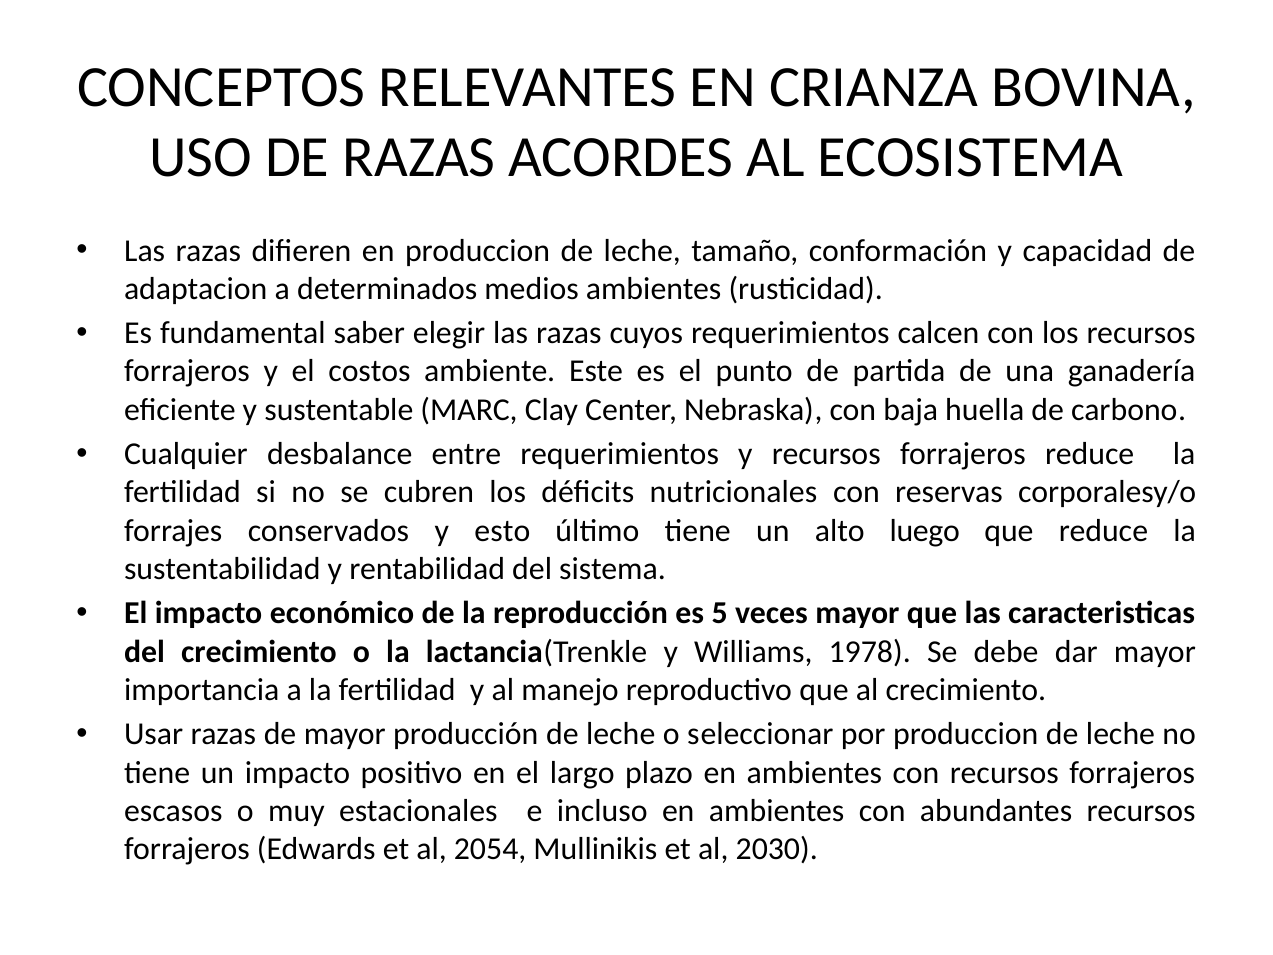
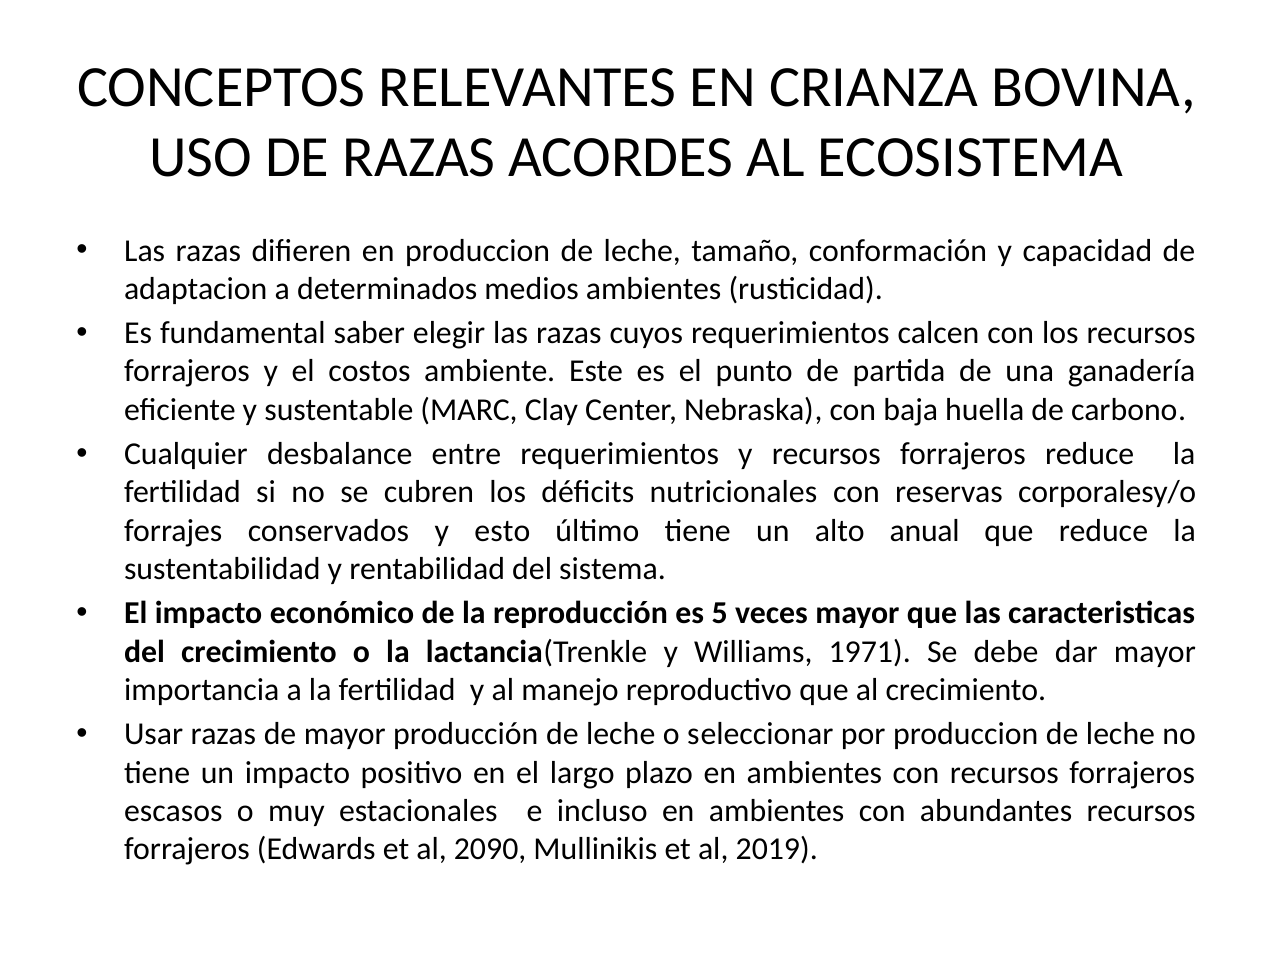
luego: luego -> anual (925, 531)
1978: 1978 -> 1971 (870, 651)
2054: 2054 -> 2090 (490, 849)
2030: 2030 -> 2019 (777, 849)
